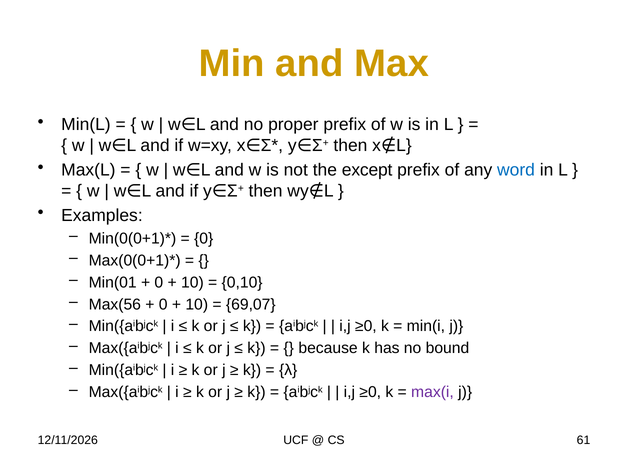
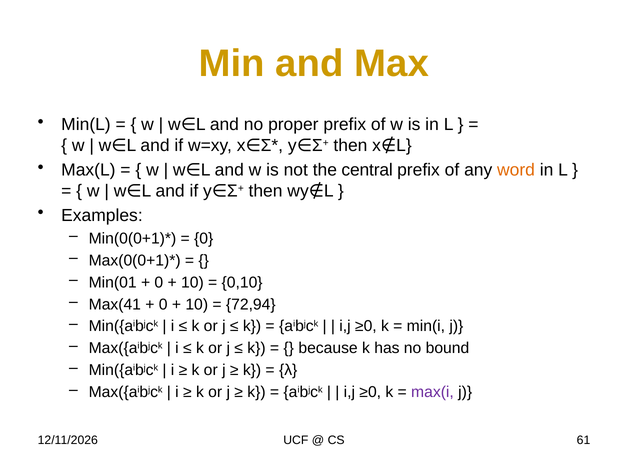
except: except -> central (367, 170)
word colour: blue -> orange (516, 170)
Max(56: Max(56 -> Max(41 (115, 304)
69,07: 69,07 -> 72,94 (251, 304)
